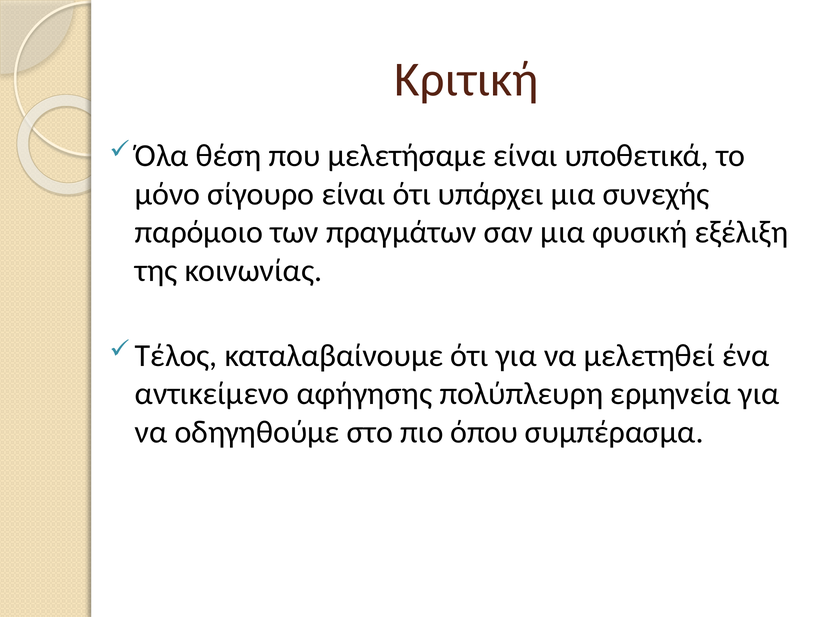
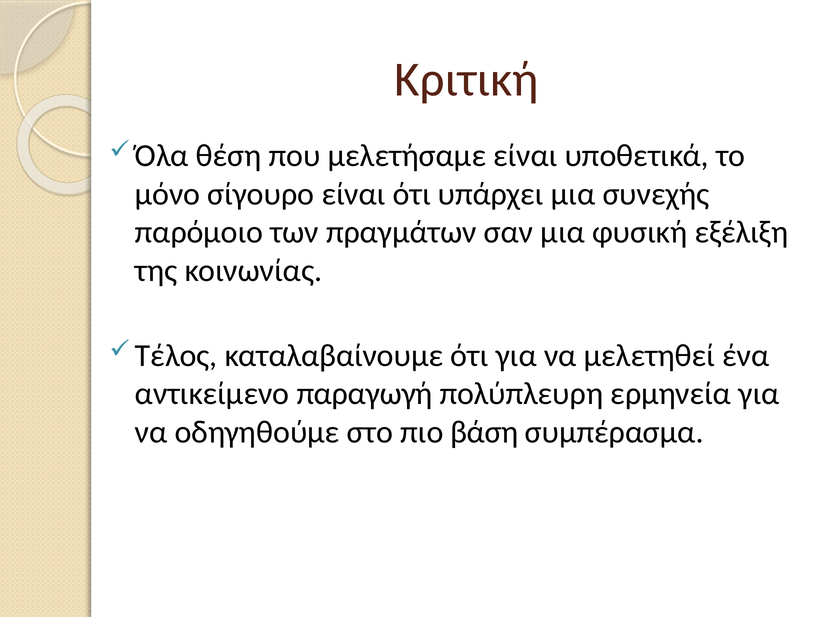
αφήγησης: αφήγησης -> παραγωγή (365, 394)
όπου: όπου -> βάση (484, 432)
